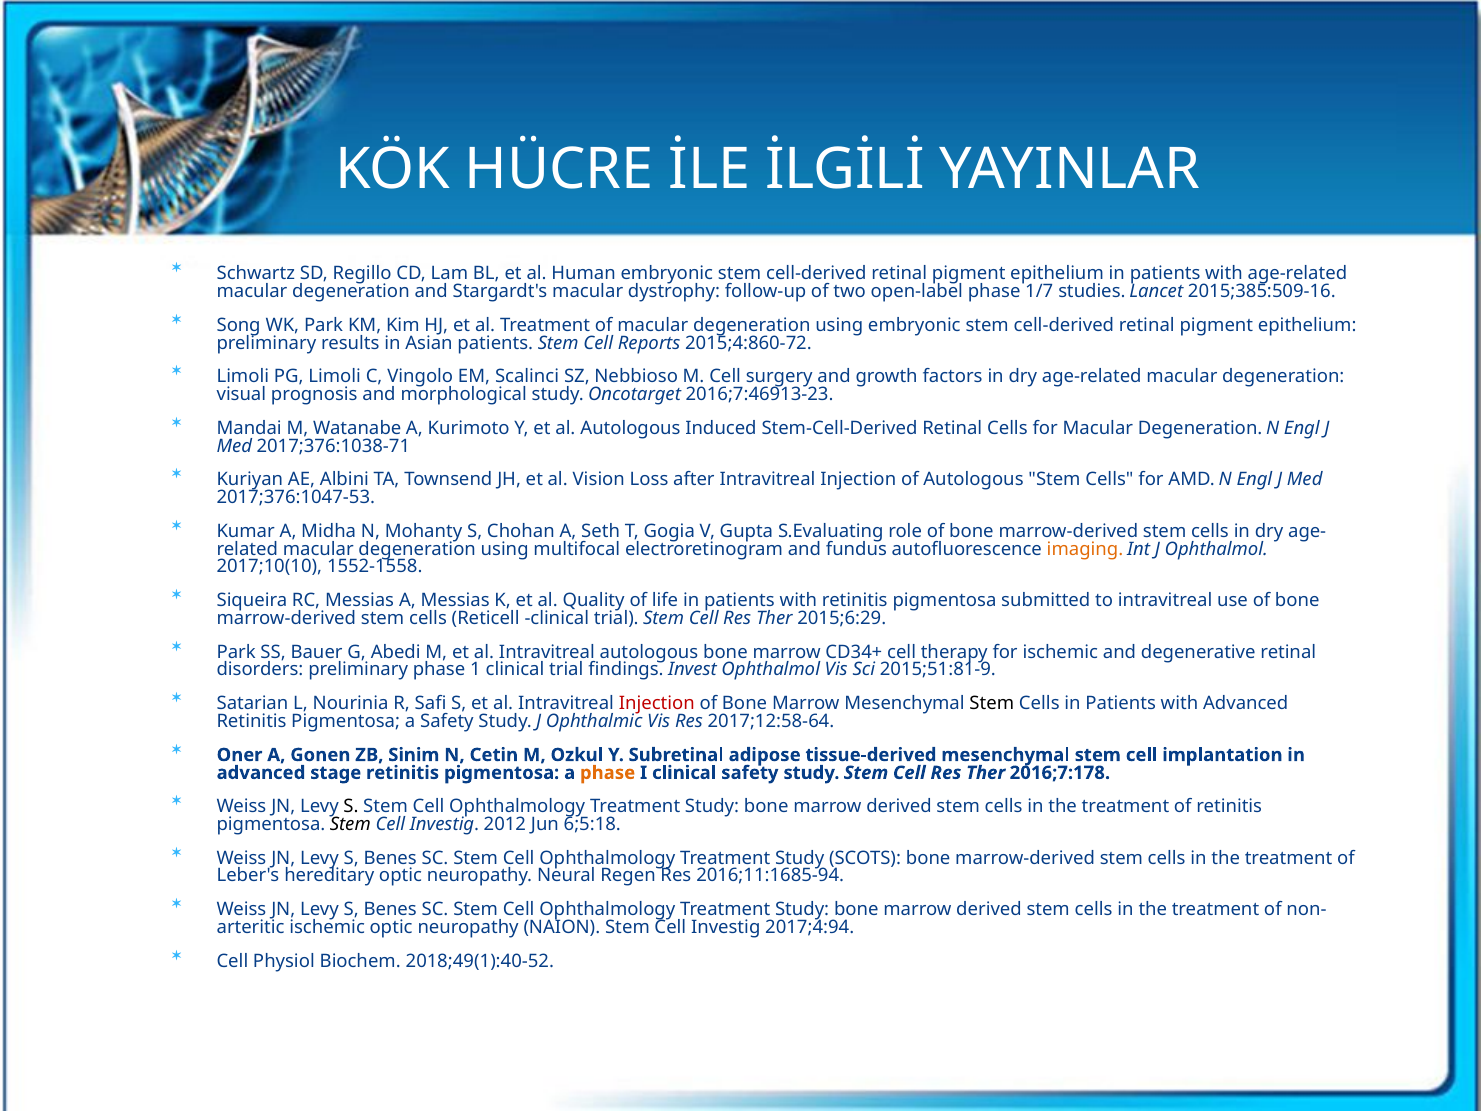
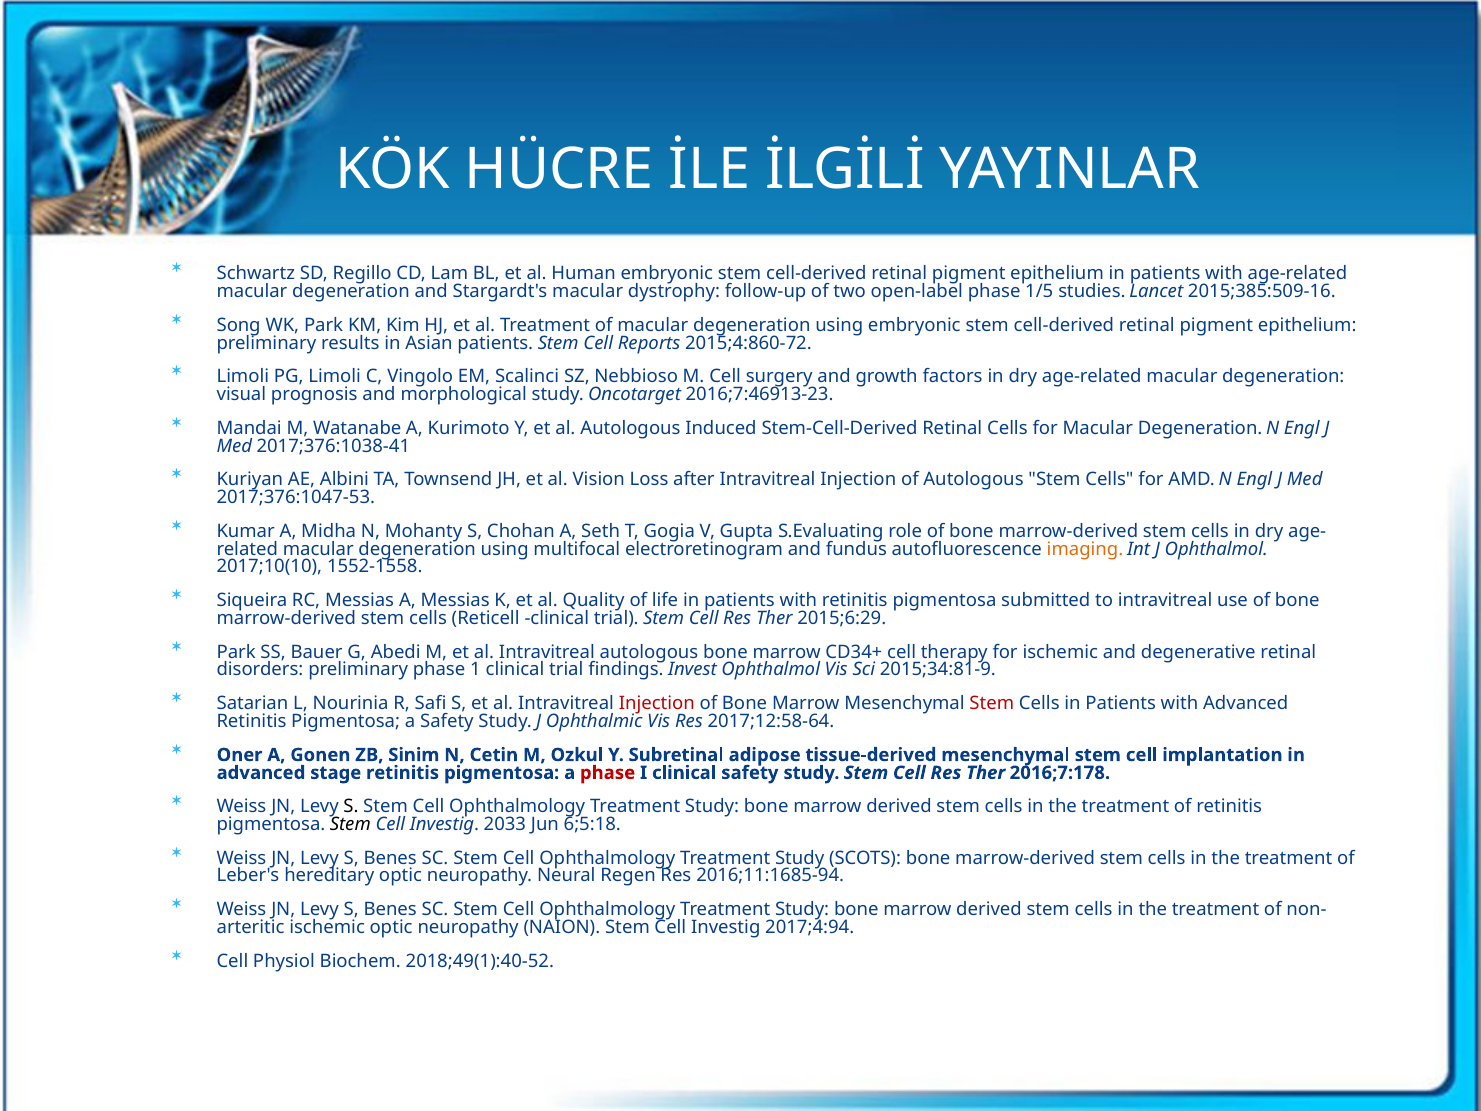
1/7: 1/7 -> 1/5 (1039, 291)
2017;376:1038-71: 2017;376:1038-71 -> 2017;376:1038-41 (333, 446)
2015;51:81-9: 2015;51:81-9 -> 2015;34:81-9 (938, 670)
Stem colour: black -> red (992, 703)
phase colour: orange -> red (608, 773)
2012: 2012 -> 2033 (505, 824)
